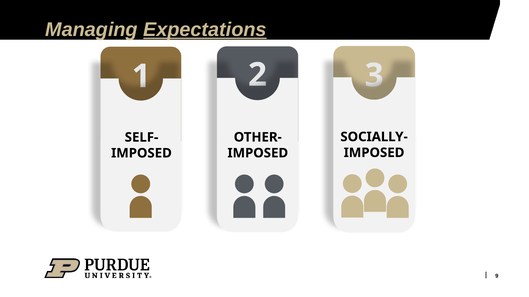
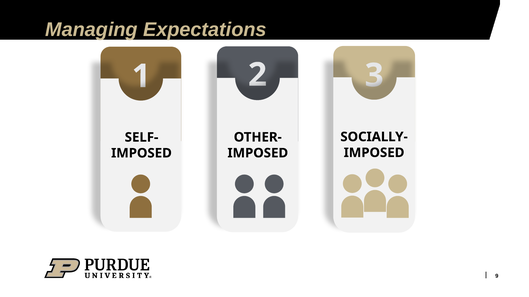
Expectations underline: present -> none (205, 30)
